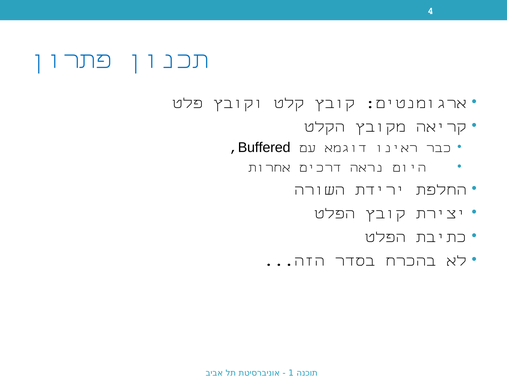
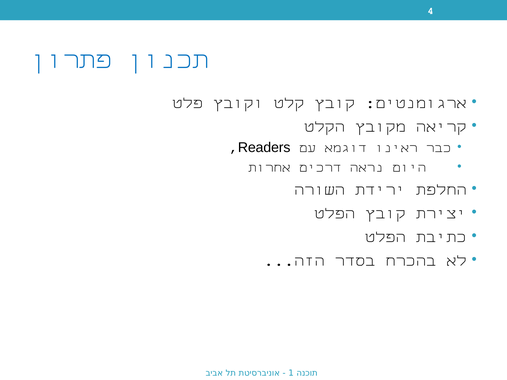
Buffered: Buffered -> Readers (264, 147)
